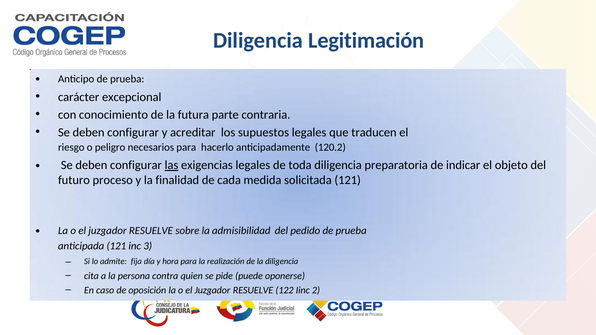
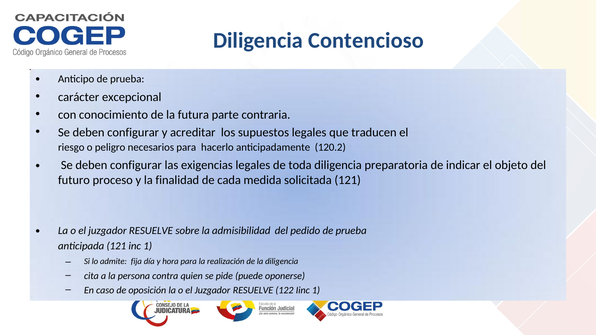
Legitimación: Legitimación -> Contencioso (366, 41)
las underline: present -> none (171, 165)
inc 3: 3 -> 1 (148, 246)
Iinc 2: 2 -> 1 (316, 290)
